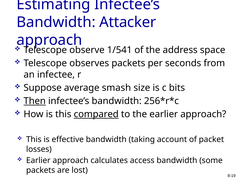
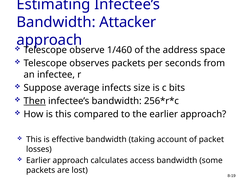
1/541: 1/541 -> 1/460 (120, 50)
smash: smash -> infects (116, 88)
compared underline: present -> none (96, 114)
